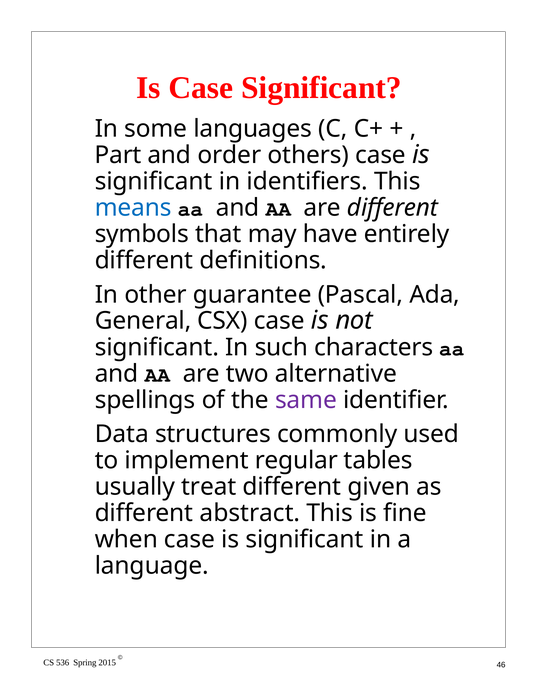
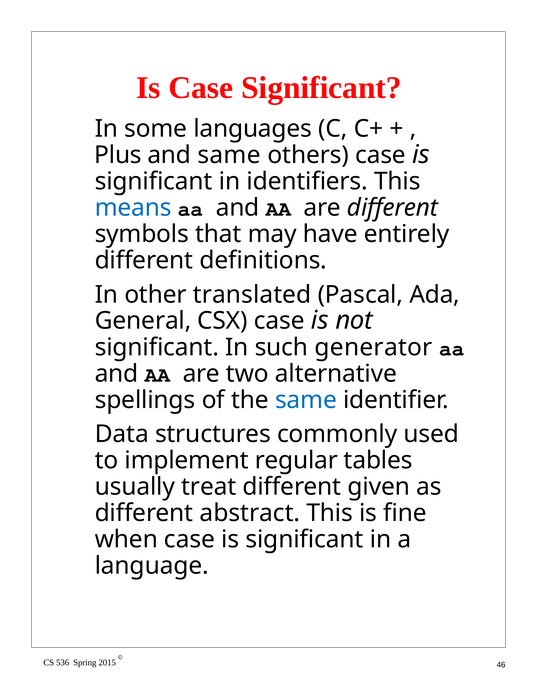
Part: Part -> Plus (118, 155)
and order: order -> same (229, 155)
guarantee: guarantee -> translated (252, 295)
characters: characters -> generator (374, 347)
same colour: purple -> blue (306, 400)
